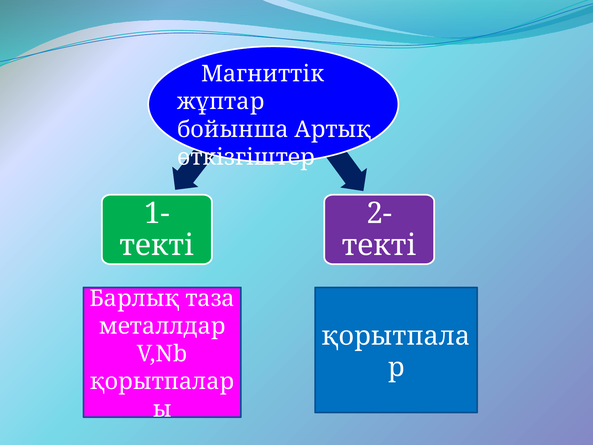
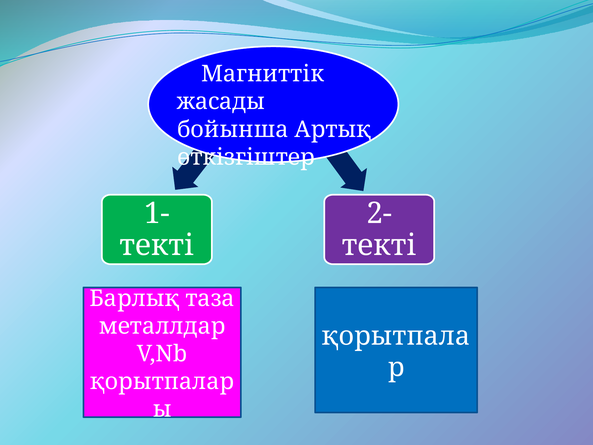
жұптар: жұптар -> жасады (221, 102)
